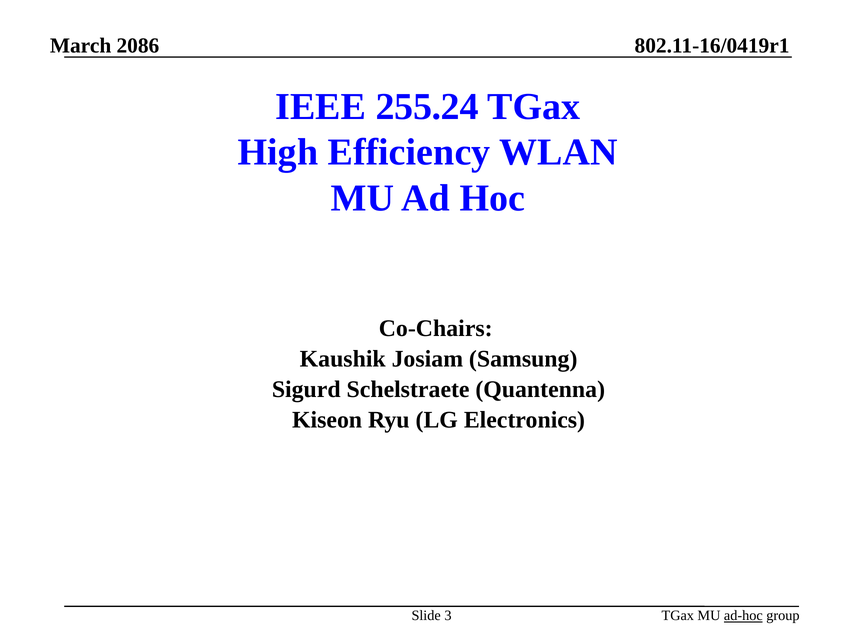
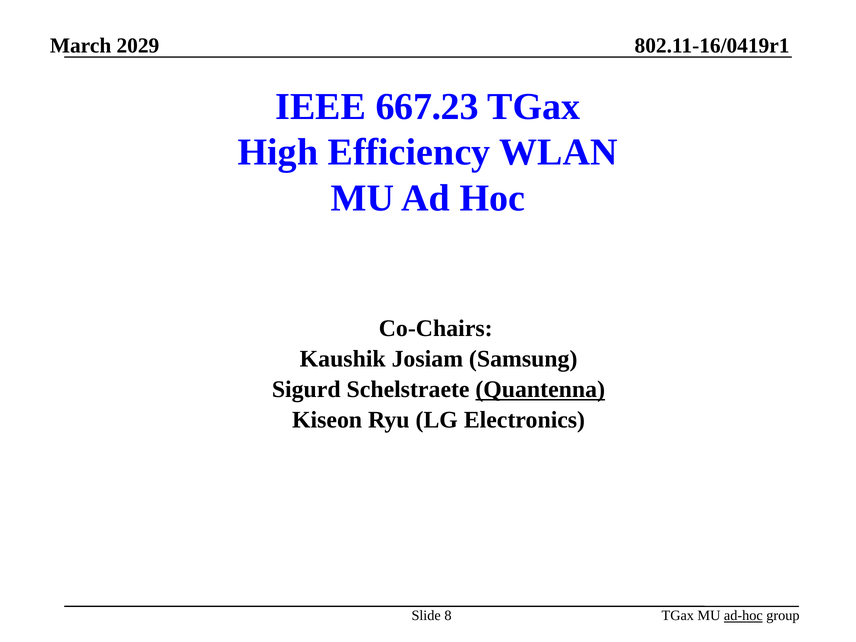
2086: 2086 -> 2029 (138, 46)
255.24: 255.24 -> 667.23 (427, 107)
Quantenna underline: none -> present (540, 389)
3: 3 -> 8 (448, 616)
